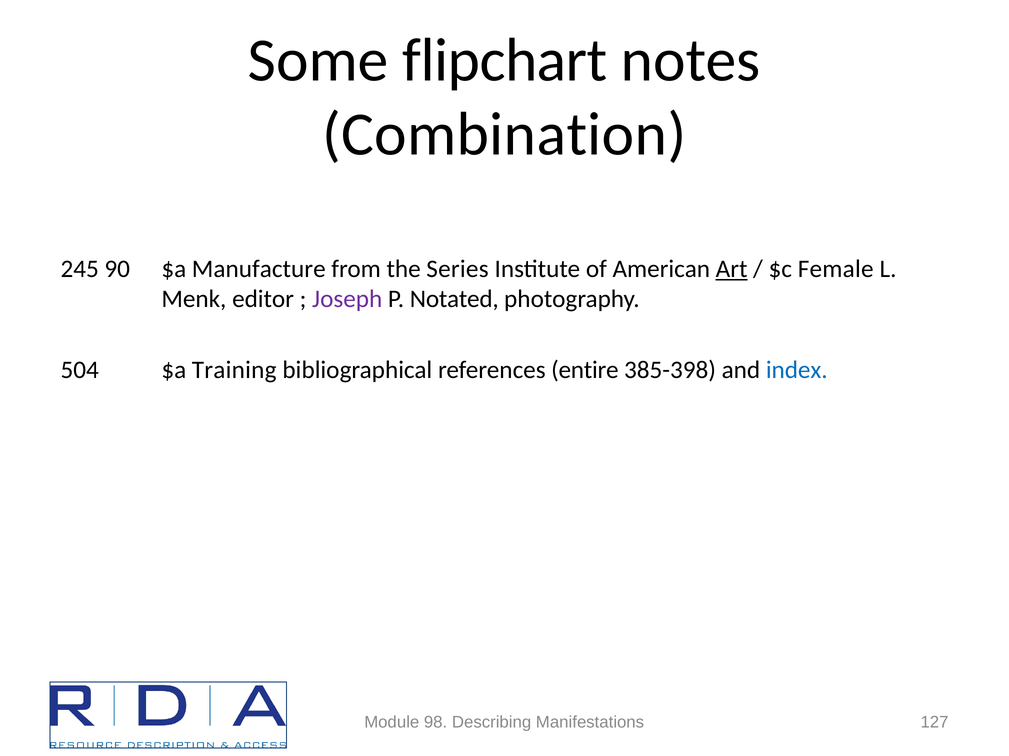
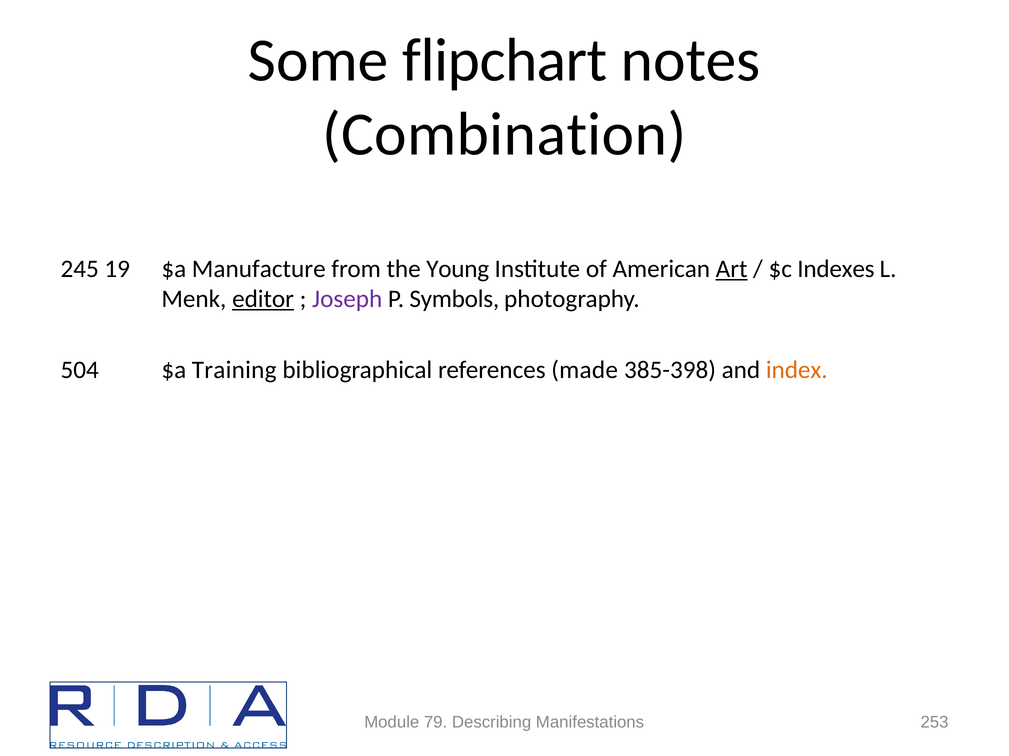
90: 90 -> 19 (117, 269)
Series: Series -> Young (458, 269)
Female: Female -> Indexes (836, 269)
editor underline: none -> present (263, 299)
Notated: Notated -> Symbols (454, 299)
entire: entire -> made (585, 370)
index colour: blue -> orange (797, 370)
98: 98 -> 79 (436, 723)
127: 127 -> 253 (935, 723)
